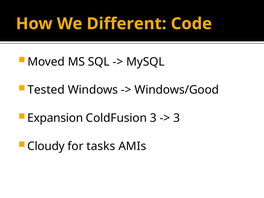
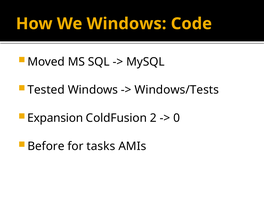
We Different: Different -> Windows (127, 24)
Windows/Good: Windows/Good -> Windows/Tests (177, 90)
ColdFusion 3: 3 -> 2 (153, 118)
3: 3 -> 0 (177, 118)
Cloudy: Cloudy -> Before (46, 146)
